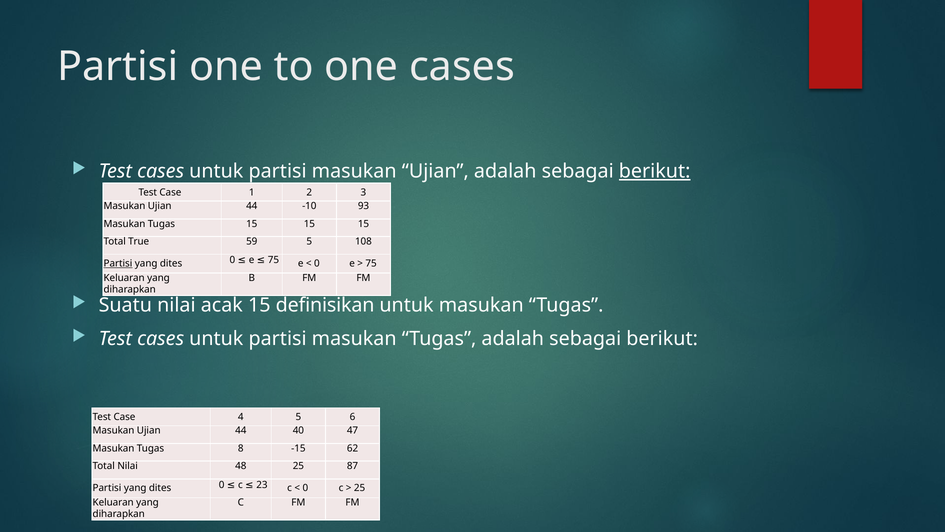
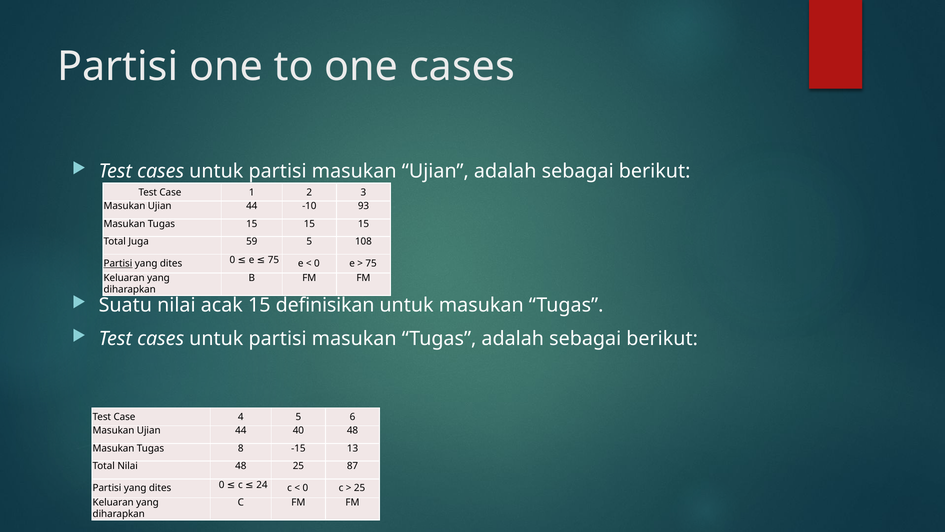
berikut underline: present -> none (655, 171)
True: True -> Juga (139, 241)
40 47: 47 -> 48 (353, 430)
62: 62 -> 13 (353, 448)
23: 23 -> 24 (262, 484)
